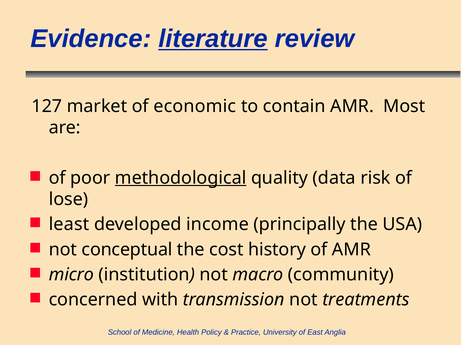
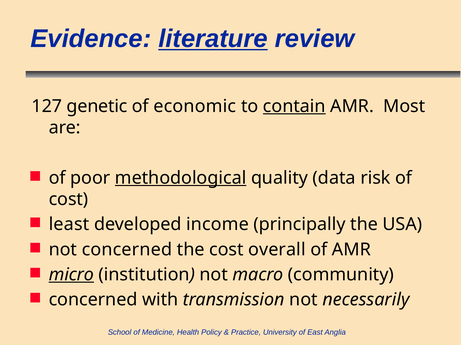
market: market -> genetic (97, 106)
contain underline: none -> present (294, 106)
lose: lose -> cost (69, 200)
not conceptual: conceptual -> concerned (127, 250)
history: history -> overall (277, 250)
micro underline: none -> present (71, 275)
treatments: treatments -> necessarily (366, 300)
